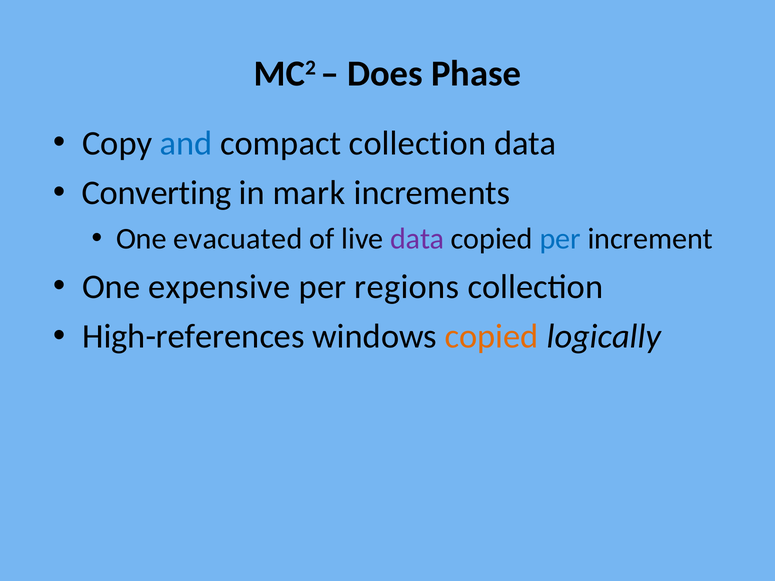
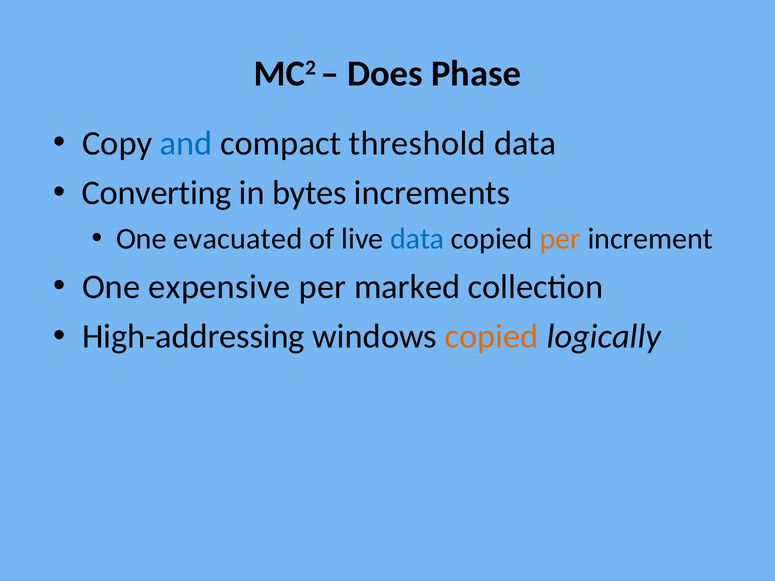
compact collection: collection -> threshold (417, 143)
mark: mark -> bytes (309, 193)
data colour: purple -> blue (417, 239)
per colour: blue -> orange (560, 239)
regions: regions -> marked (407, 287)
High-references: High-references -> High-addressing (193, 337)
